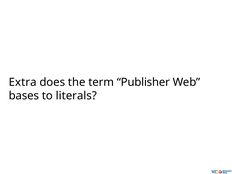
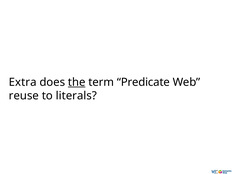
the underline: none -> present (77, 82)
Publisher: Publisher -> Predicate (143, 82)
bases: bases -> reuse (24, 96)
